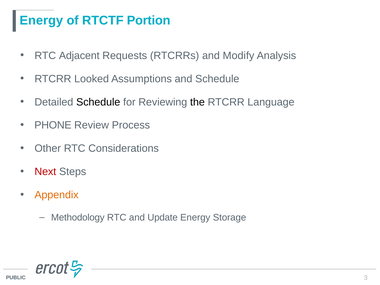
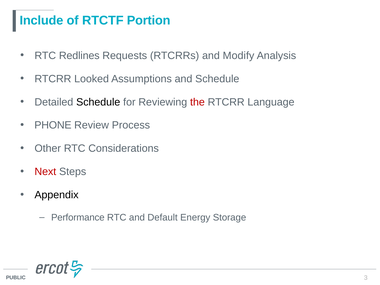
Energy: Energy -> Include (41, 20)
Adjacent: Adjacent -> Redlines (79, 56)
the colour: black -> red (197, 102)
Appendix colour: orange -> black (57, 195)
Methodology: Methodology -> Performance (78, 217)
Update: Update -> Default (163, 217)
